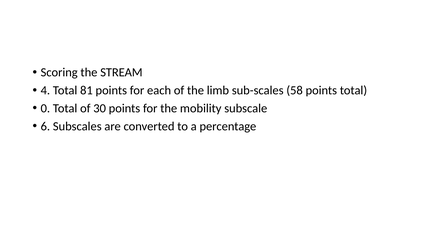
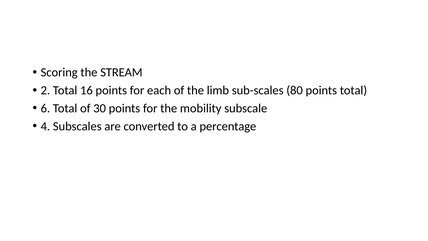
4: 4 -> 2 (45, 90)
81: 81 -> 16 (86, 90)
58: 58 -> 80 (295, 90)
0: 0 -> 6 (45, 108)
6: 6 -> 4 (45, 126)
